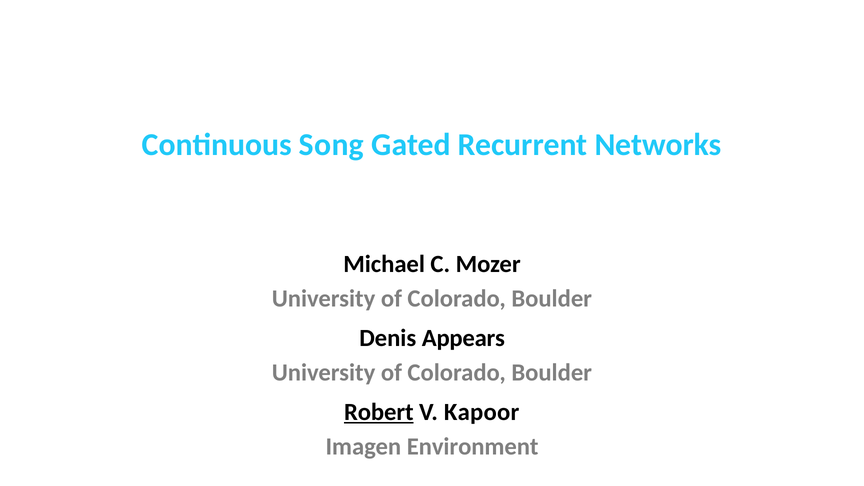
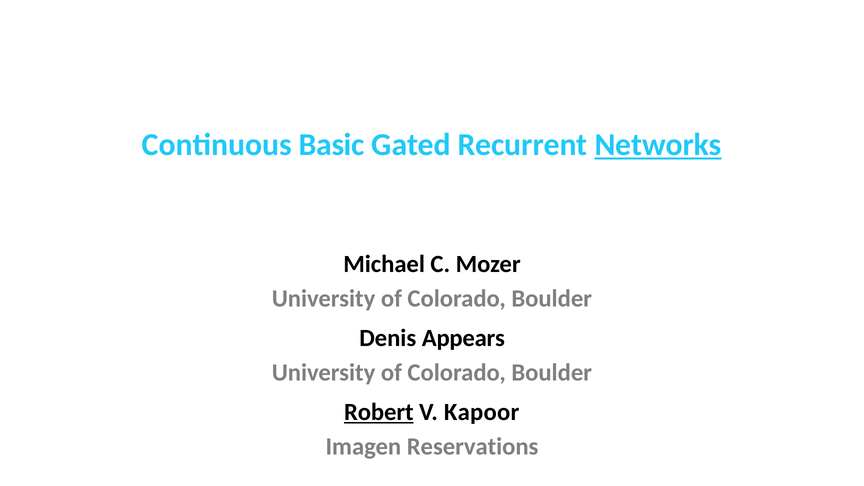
Song: Song -> Basic (332, 145)
Networks underline: none -> present (658, 145)
Environment: Environment -> Reservations (473, 447)
